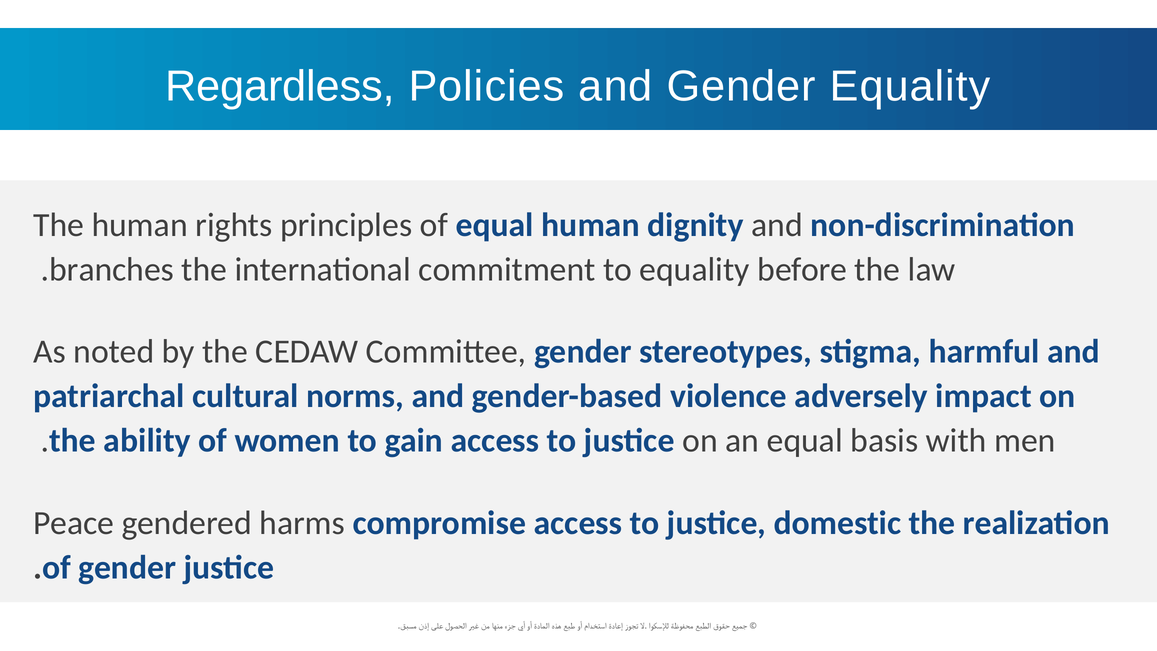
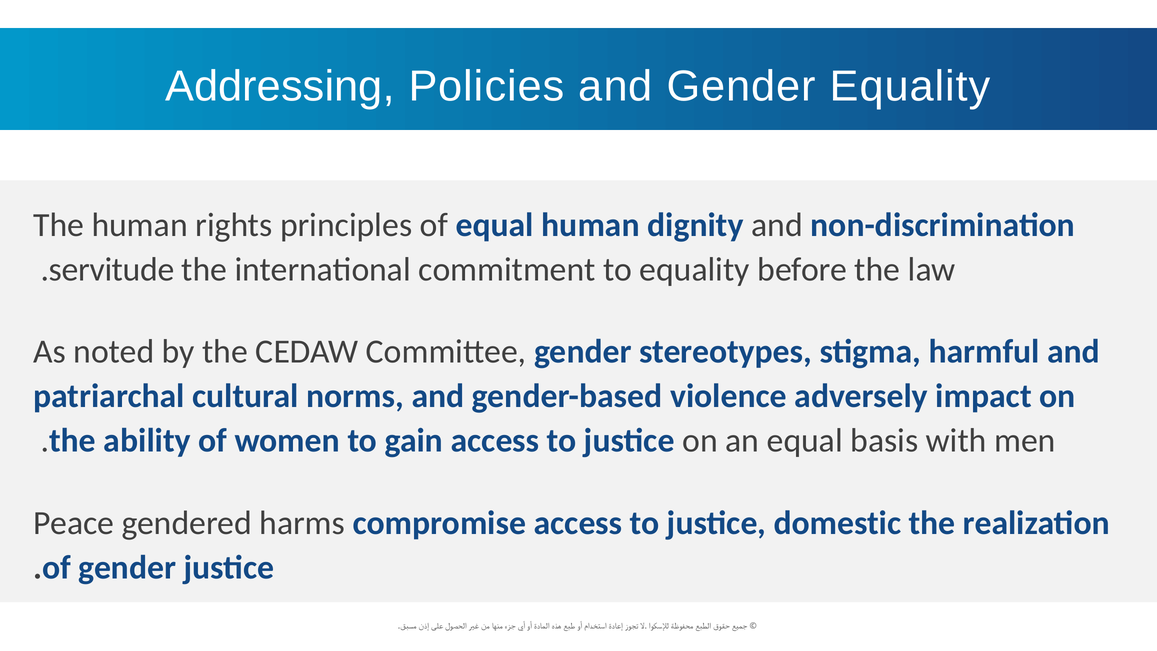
Regardless: Regardless -> Addressing (280, 86)
branches: branches -> servitude (112, 269)
